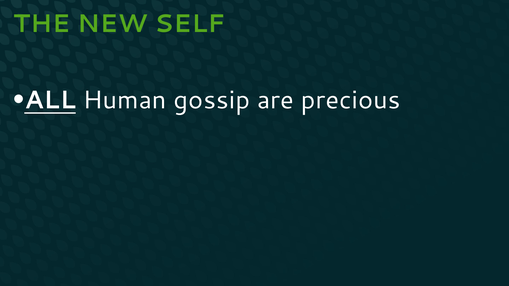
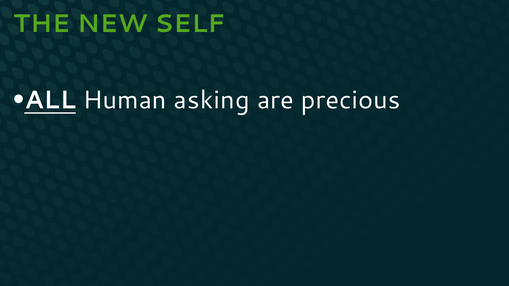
gossip: gossip -> asking (212, 100)
